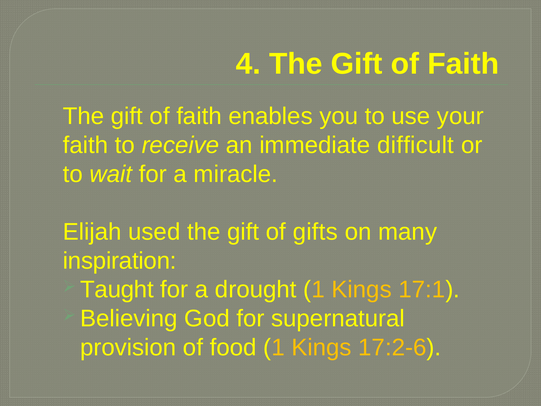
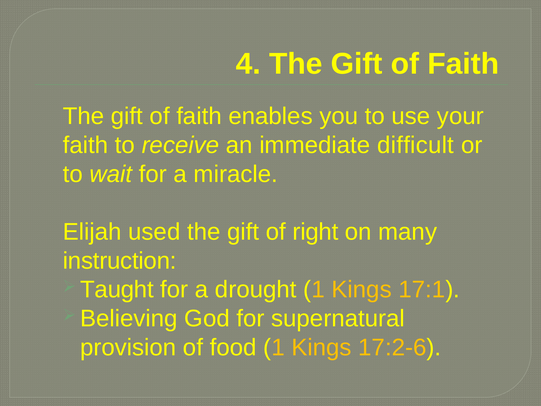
gifts: gifts -> right (316, 232)
inspiration: inspiration -> instruction (120, 261)
